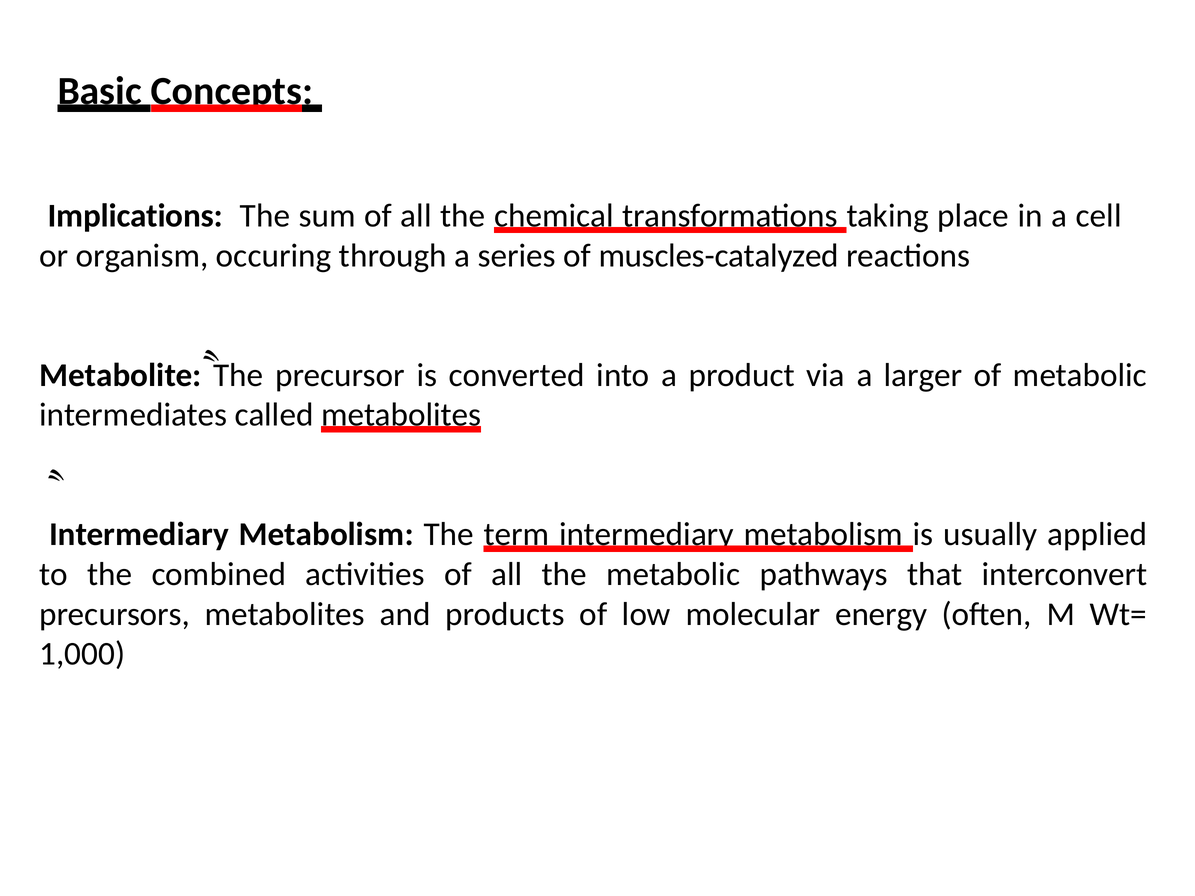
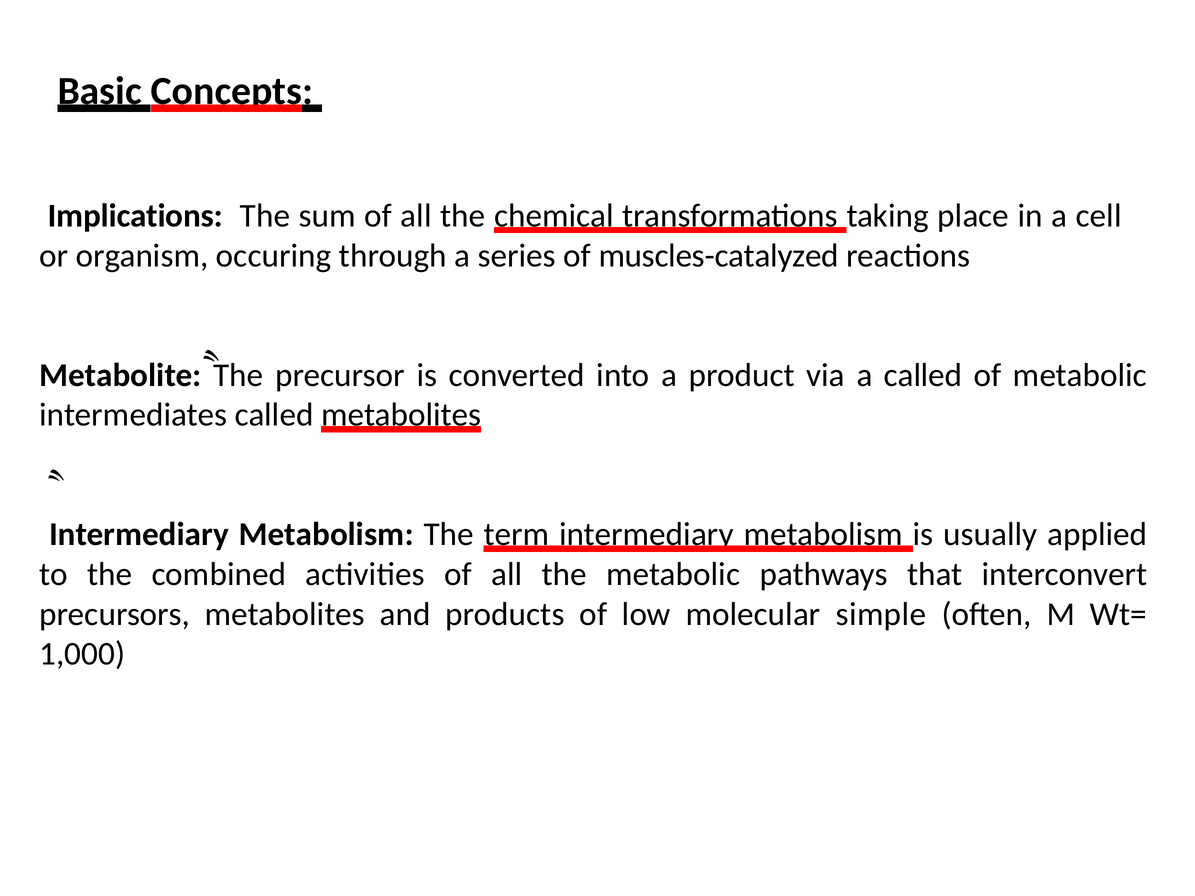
a larger: larger -> called (923, 375)
energy: energy -> simple (881, 614)
